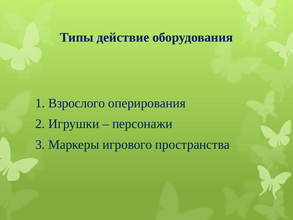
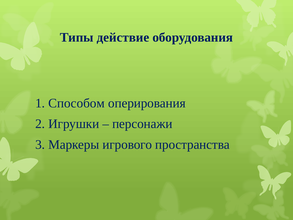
Взрослого: Взрослого -> Способом (77, 103)
